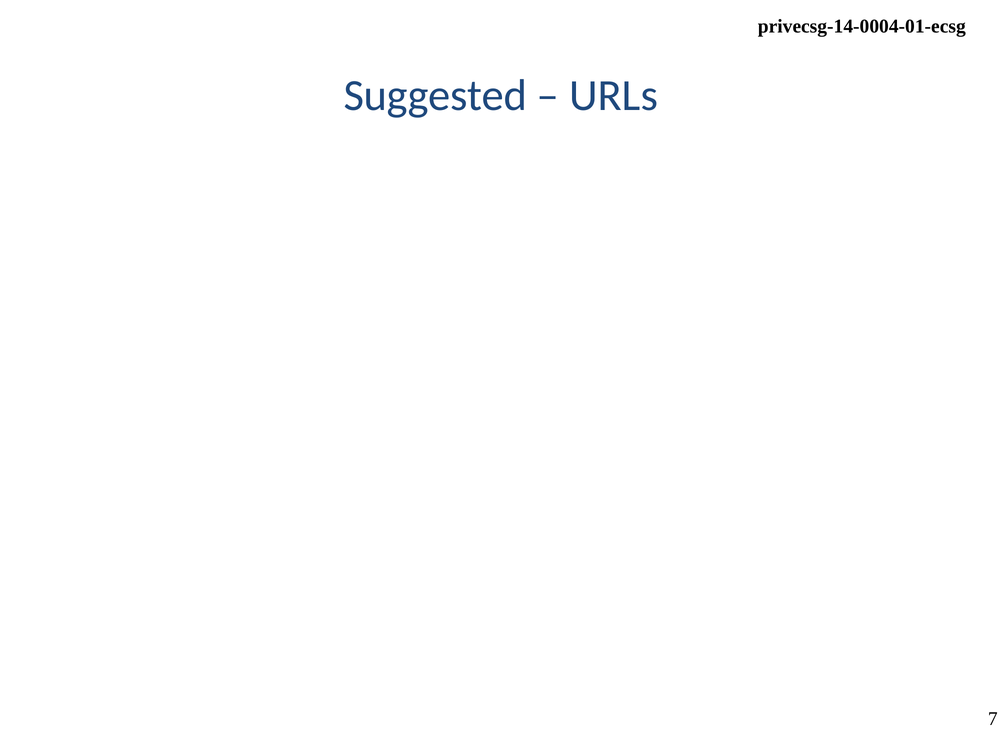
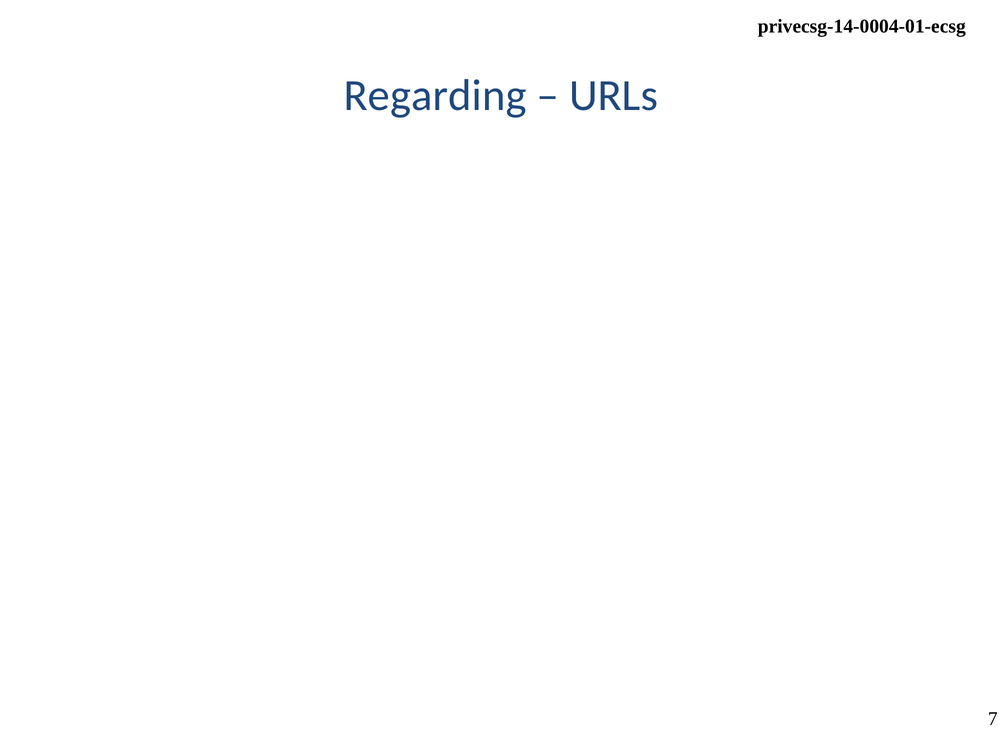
Suggested: Suggested -> Regarding (435, 96)
